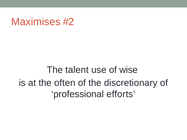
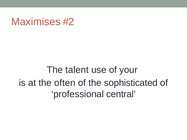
wise: wise -> your (128, 70)
discretionary: discretionary -> sophisticated (131, 83)
efforts: efforts -> central (121, 94)
